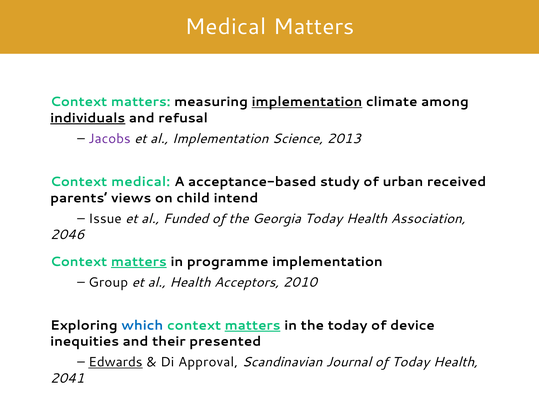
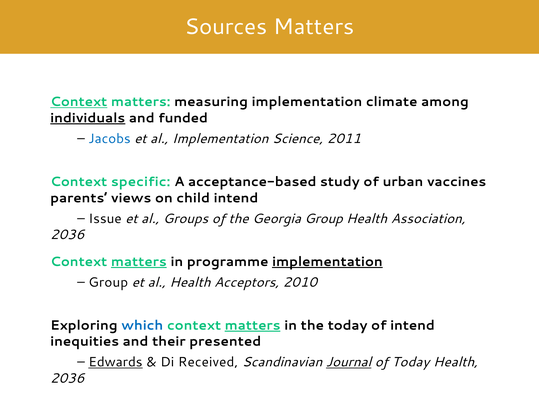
Medical: Medical -> Sources (226, 27)
Context underline: none -> present (79, 102)
implementation underline: present -> none (307, 102)
refusal: refusal -> funded (183, 118)
Jacobs colour: purple -> blue (110, 139)
2013: 2013 -> 2011 (344, 139)
Context medical: medical -> specific (141, 182)
received: received -> vaccines (457, 182)
Funded: Funded -> Groups (186, 219)
Georgia Today: Today -> Group (324, 219)
2046: 2046 -> 2036 (67, 235)
implementation underline: none -> present (327, 262)
of device: device -> intend (412, 326)
Approval: Approval -> Received (208, 362)
Journal underline: none -> present (349, 362)
2041: 2041 -> 2036 (67, 379)
